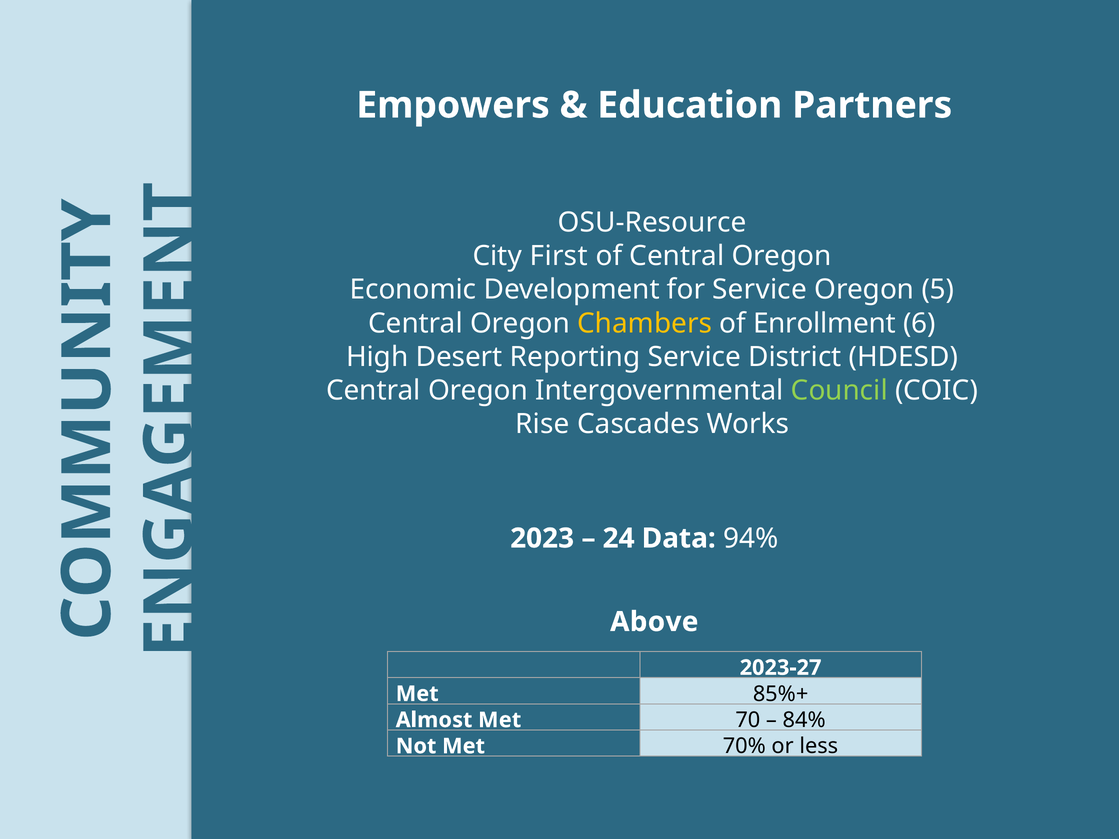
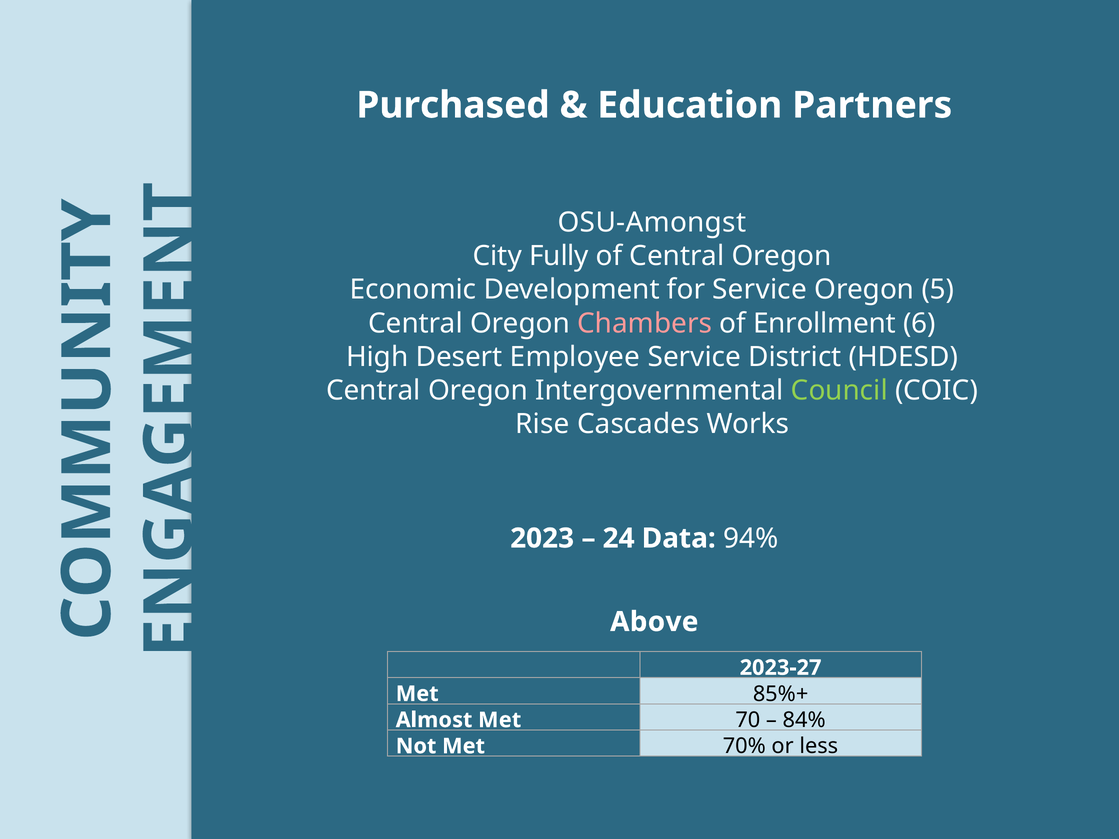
Empowers: Empowers -> Purchased (453, 105)
OSU-Resource: OSU-Resource -> OSU-Amongst (652, 223)
First: First -> Fully (559, 256)
Chambers colour: yellow -> pink (645, 323)
Reporting: Reporting -> Employee (575, 357)
